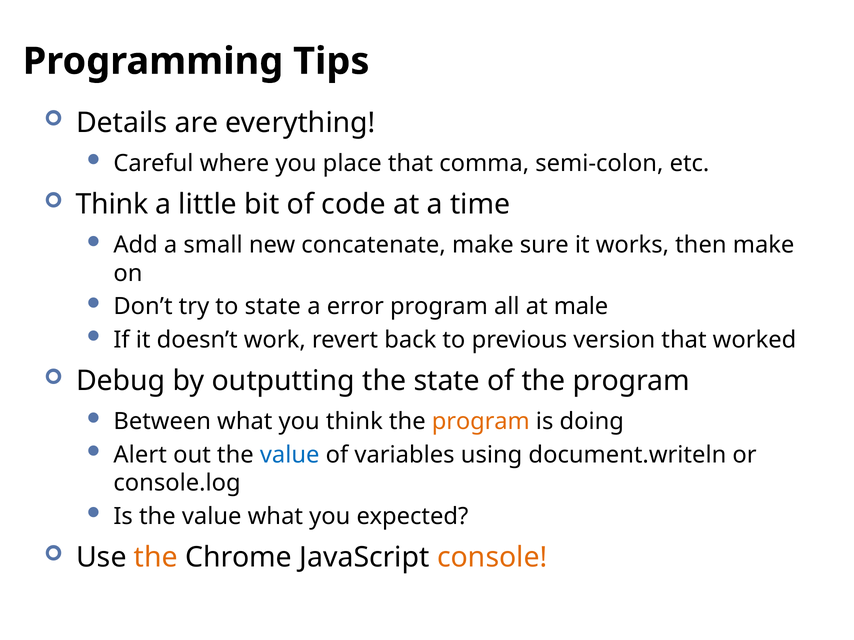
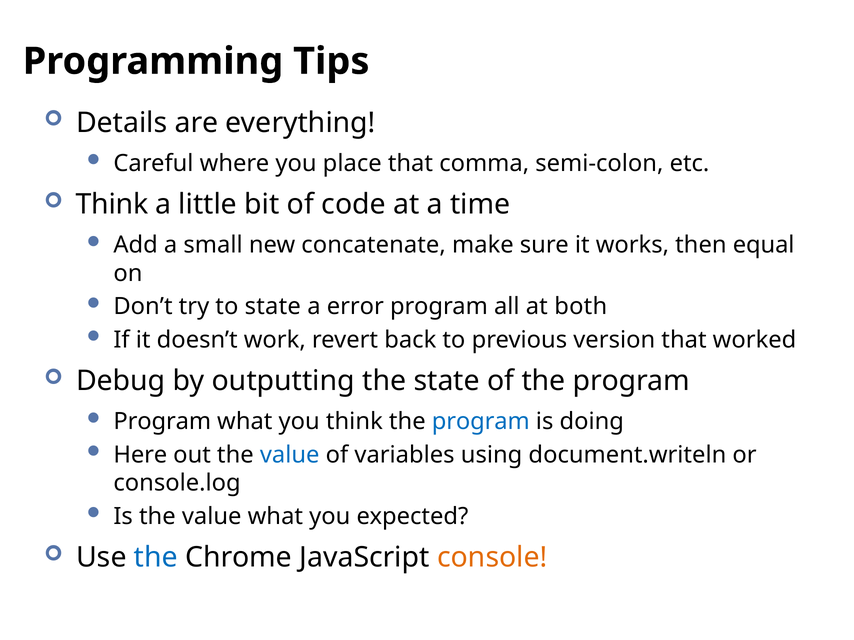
then make: make -> equal (764, 245)
male: male -> both (581, 307)
Between: Between -> Program (162, 422)
program colour: orange -> blue (481, 422)
Alert: Alert -> Here (140, 455)
the colour: orange -> blue (156, 558)
